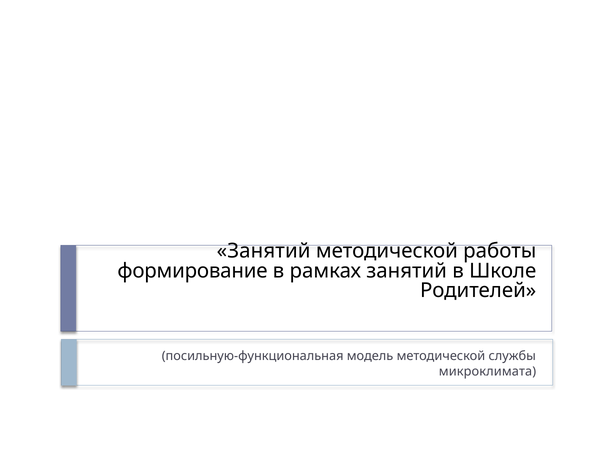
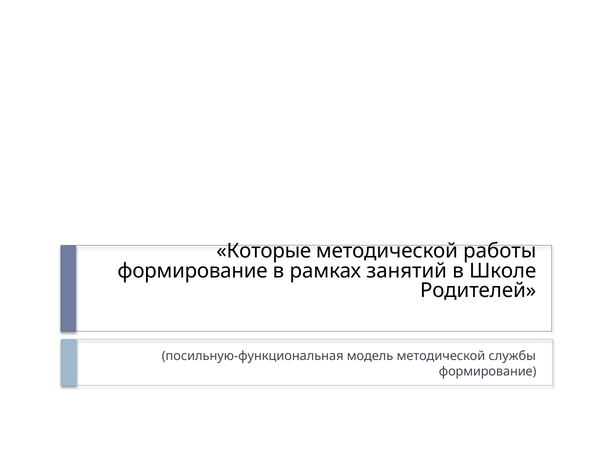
Занятий: Занятий -> Которые (264, 251)
микроклимата: микроклимата -> формирование (488, 371)
